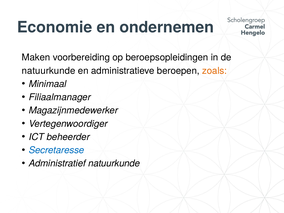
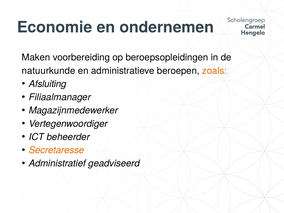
Minimaal: Minimaal -> Afsluiting (48, 84)
Secretaresse colour: blue -> orange (57, 150)
Administratief natuurkunde: natuurkunde -> geadviseerd (114, 163)
